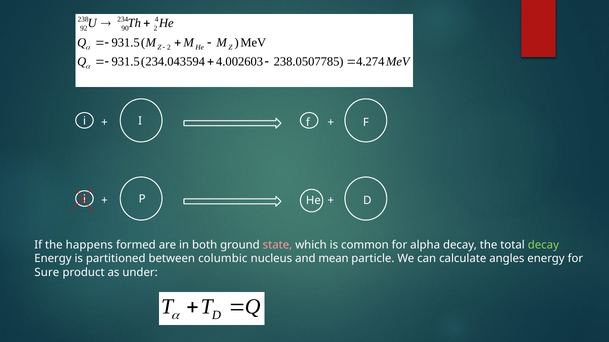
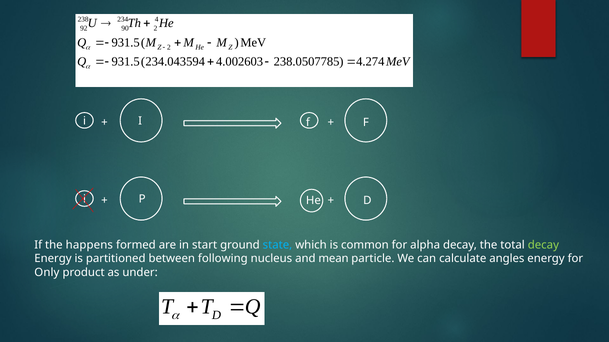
both: both -> start (205, 245)
state colour: pink -> light blue (277, 245)
columbic: columbic -> following (223, 259)
Sure: Sure -> Only (47, 273)
